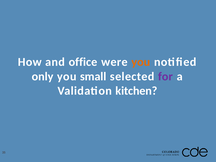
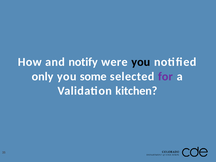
office: office -> notify (83, 62)
you colour: orange -> black (141, 62)
small: small -> some (93, 76)
